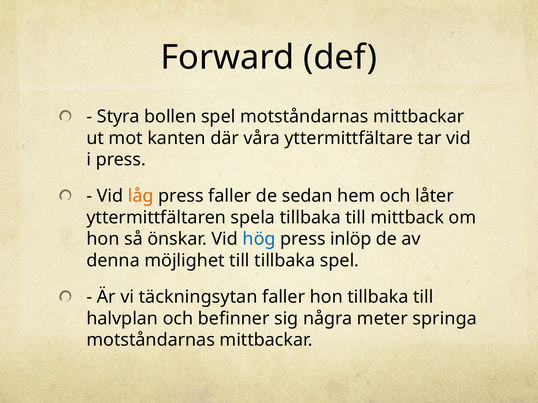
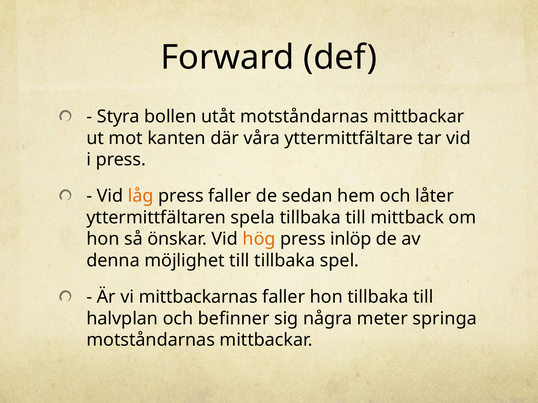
bollen spel: spel -> utåt (218, 117)
hög colour: blue -> orange (259, 239)
täckningsytan: täckningsytan -> mittbackarnas (198, 297)
